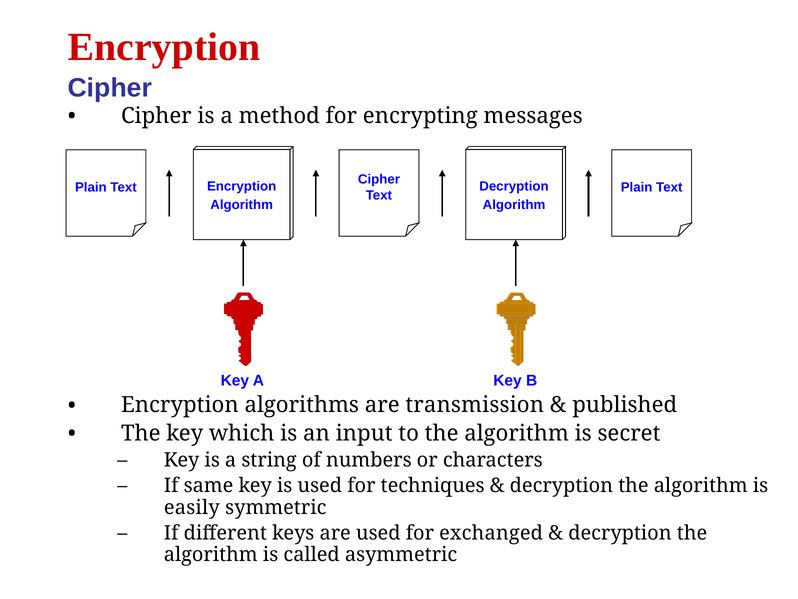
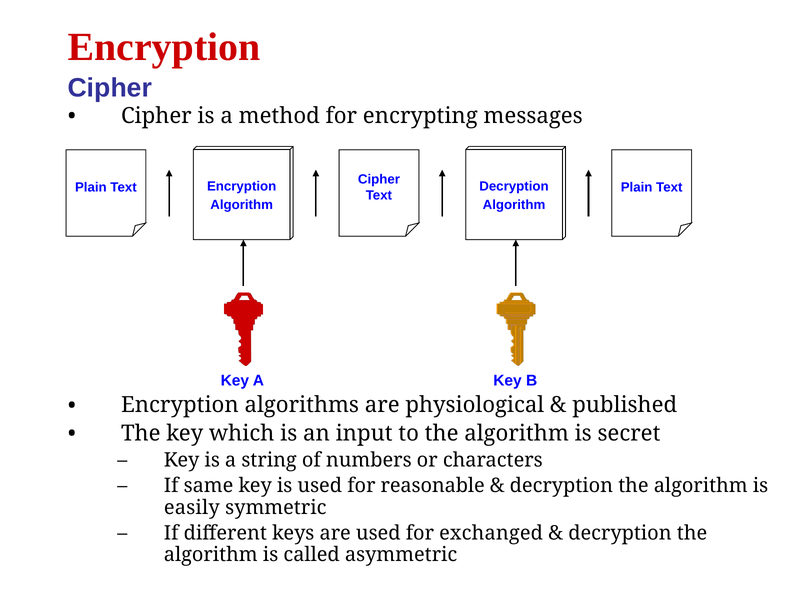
transmission: transmission -> physiological (475, 405)
techniques: techniques -> reasonable (433, 485)
